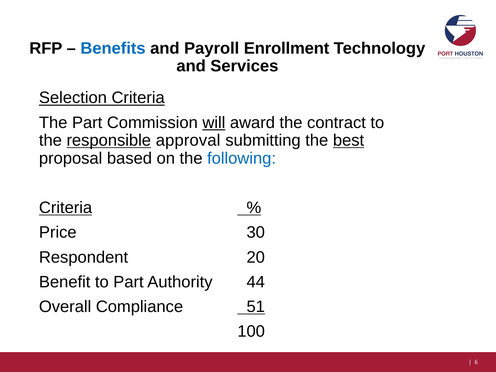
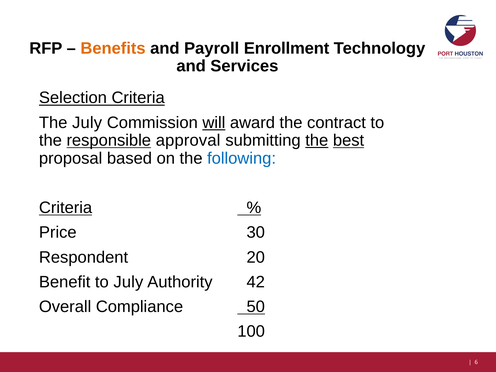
Benefits colour: blue -> orange (113, 48)
The Part: Part -> July (87, 123)
the underline: none -> present (317, 140)
to Part: Part -> July (128, 282)
44: 44 -> 42 (256, 282)
51: 51 -> 50 (256, 307)
